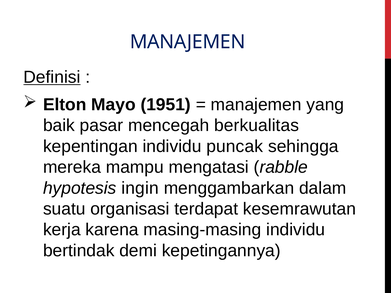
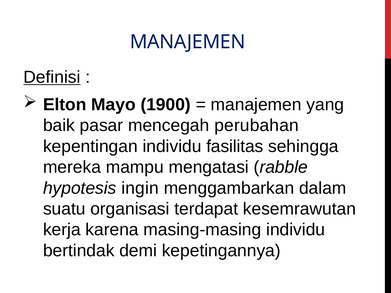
1951: 1951 -> 1900 (166, 105)
berkualitas: berkualitas -> perubahan (257, 126)
puncak: puncak -> fasilitas (235, 146)
